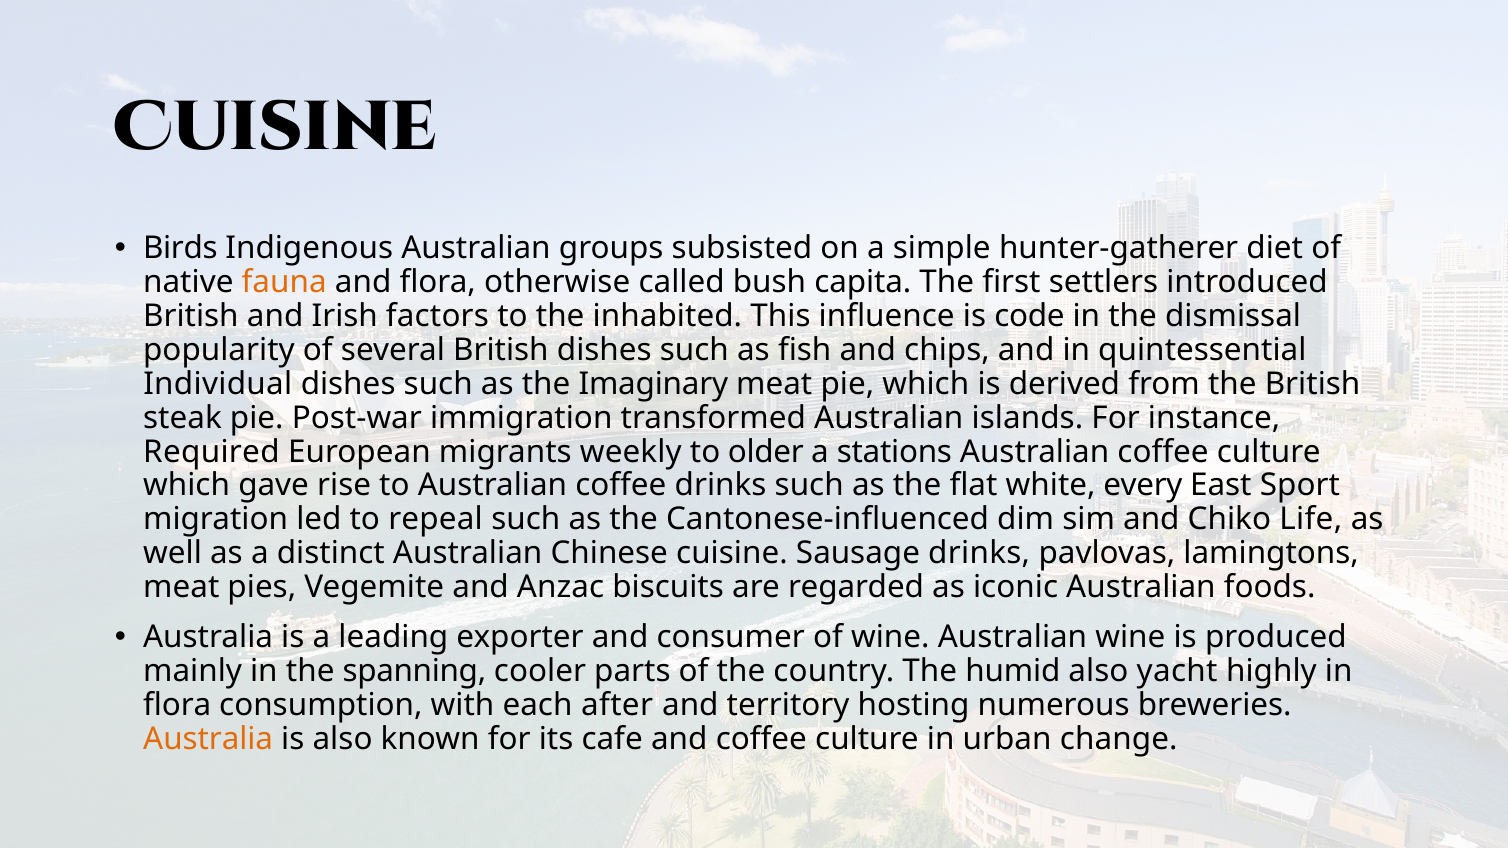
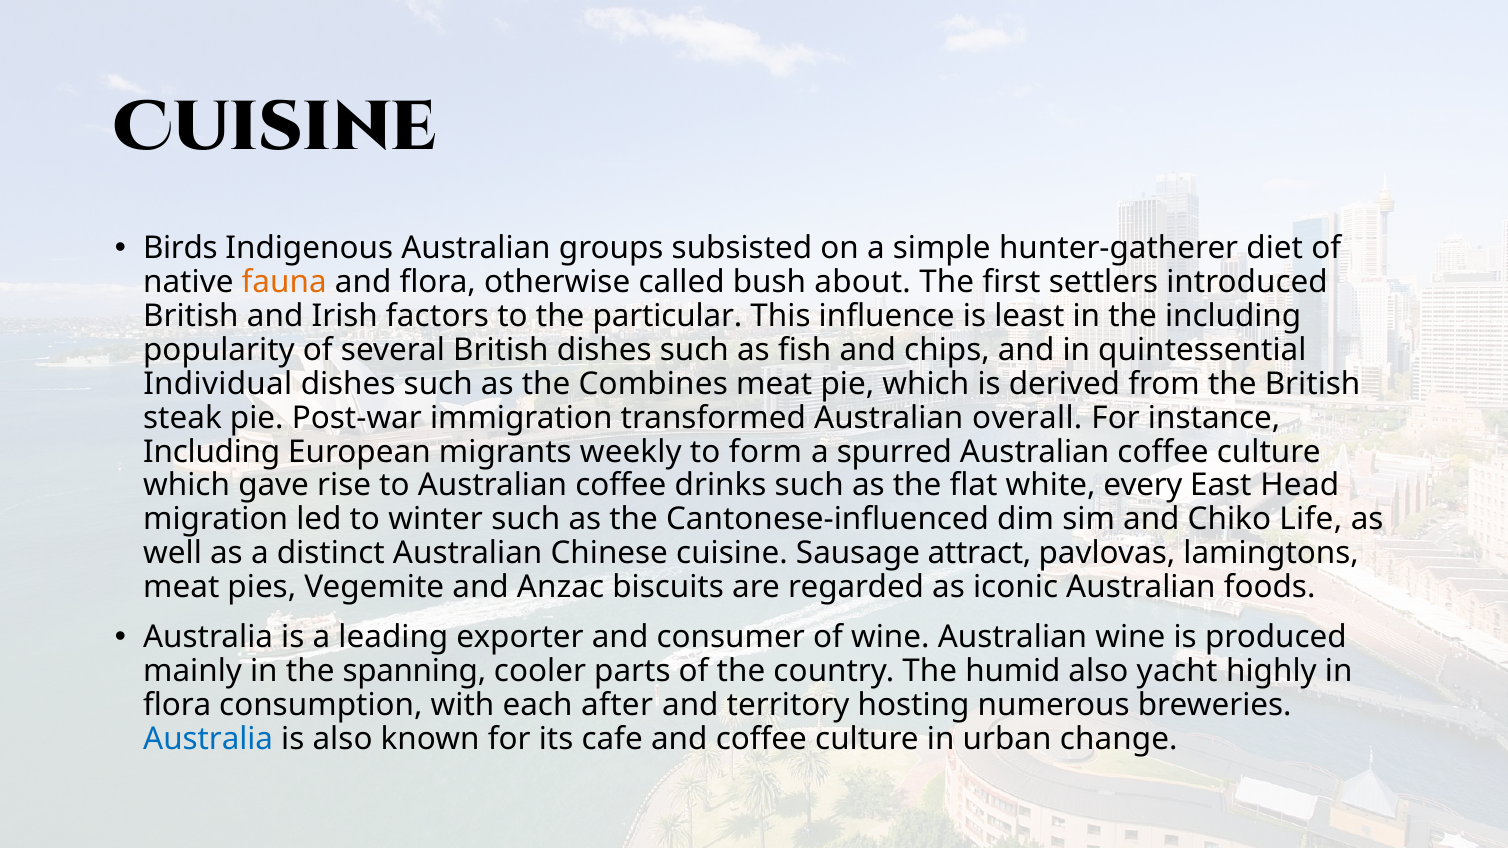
capita: capita -> about (863, 282)
inhabited: inhabited -> particular (668, 316)
code: code -> least (1029, 316)
the dismissal: dismissal -> including (1233, 316)
Imaginary: Imaginary -> Combines (653, 384)
islands: islands -> overall (1027, 418)
Required: Required -> Including (212, 452)
older: older -> form (766, 452)
stations: stations -> spurred (894, 452)
Sport: Sport -> Head (1300, 486)
repeal: repeal -> winter (436, 520)
Sausage drinks: drinks -> attract (979, 554)
Australia colour: orange -> blue (208, 739)
